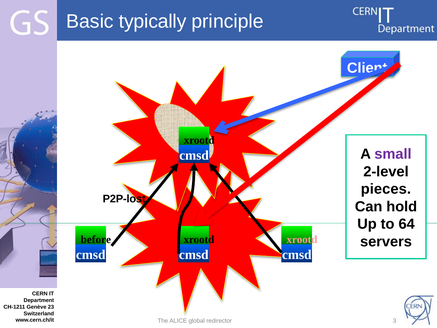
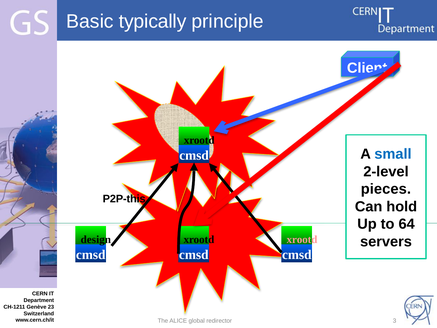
small colour: purple -> blue (393, 154)
P2P-lost: P2P-lost -> P2P-this (124, 199)
before: before -> design (96, 239)
